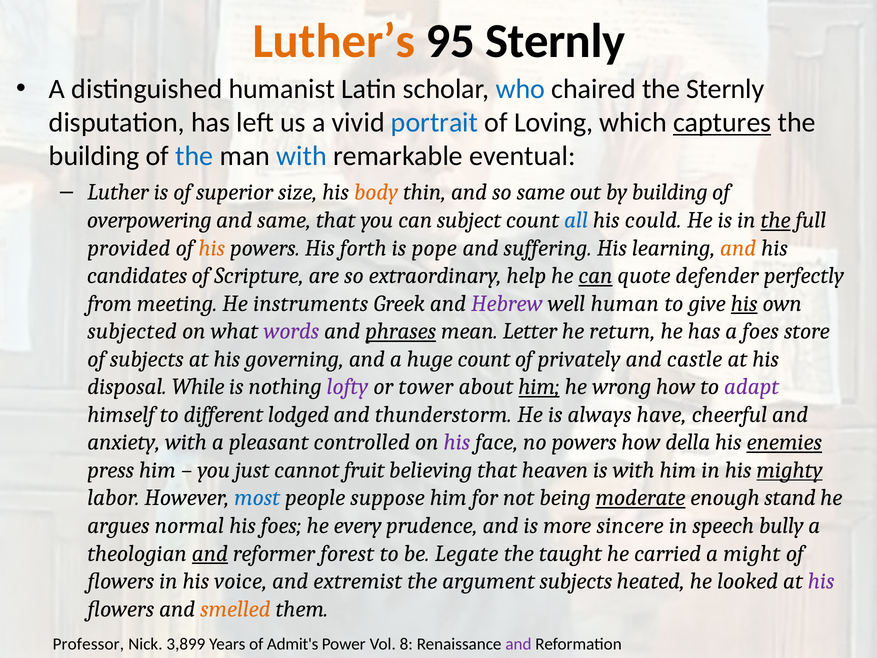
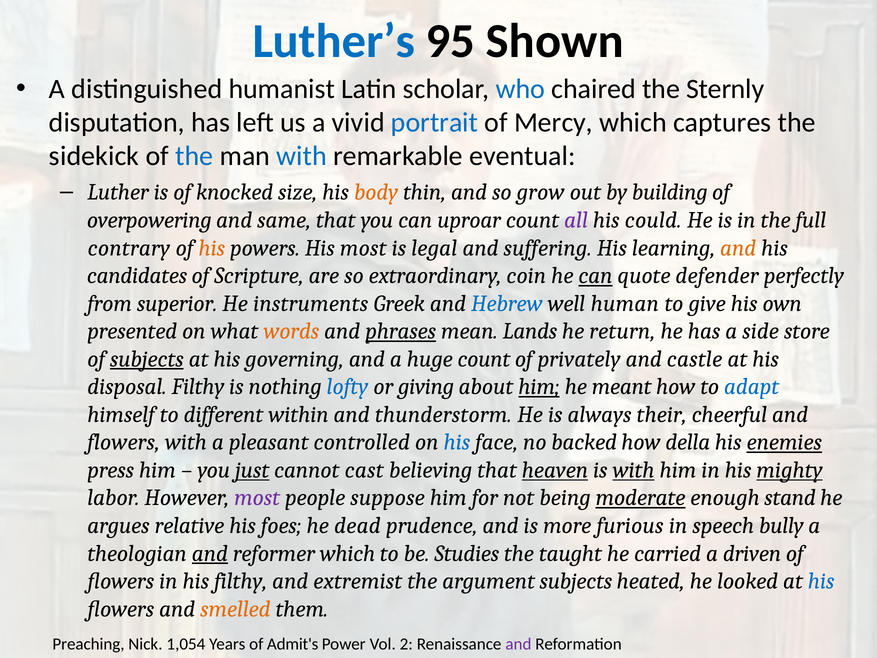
Luther’s colour: orange -> blue (334, 41)
95 Sternly: Sternly -> Shown (555, 41)
Loving: Loving -> Mercy (553, 123)
captures underline: present -> none (722, 123)
building: building -> sidekick (94, 156)
superior: superior -> knocked (235, 192)
so same: same -> grow (541, 192)
subject: subject -> uproar (469, 220)
all colour: blue -> purple (576, 220)
the underline: present -> none (776, 220)
provided: provided -> contrary (129, 248)
His forth: forth -> most (363, 248)
pope: pope -> legal (434, 248)
help: help -> coin (526, 276)
meeting: meeting -> superior (177, 303)
Hebrew colour: purple -> blue (507, 303)
his underline: present -> none (744, 303)
subjected: subjected -> presented (132, 331)
words colour: purple -> orange (291, 331)
Letter: Letter -> Lands (530, 331)
a foes: foes -> side (761, 331)
subjects underline: none -> present (147, 359)
disposal While: While -> Filthy (198, 387)
lofty colour: purple -> blue (347, 387)
tower: tower -> giving (426, 387)
wrong: wrong -> meant (622, 387)
adapt colour: purple -> blue (752, 387)
lodged: lodged -> within (298, 414)
have: have -> their (662, 414)
anxiety: anxiety -> flowers (124, 442)
his colour: purple -> blue (457, 442)
no powers: powers -> backed (584, 442)
just underline: none -> present (252, 470)
fruit: fruit -> cast (364, 470)
heaven underline: none -> present (555, 470)
with underline: none -> present (634, 470)
most colour: blue -> purple (257, 498)
normal: normal -> relative (190, 525)
every: every -> dead (357, 525)
sincere: sincere -> furious (630, 525)
reformer forest: forest -> which (347, 553)
Legate: Legate -> Studies (467, 553)
might: might -> driven (752, 553)
his voice: voice -> filthy (241, 581)
his colour: purple -> blue (821, 581)
Professor: Professor -> Preaching (88, 644)
3,899: 3,899 -> 1,054 (186, 644)
8: 8 -> 2 (406, 644)
